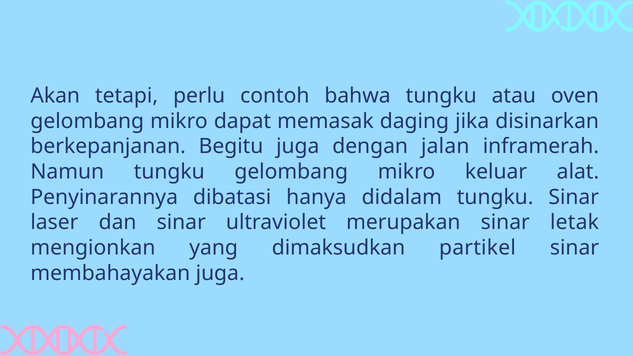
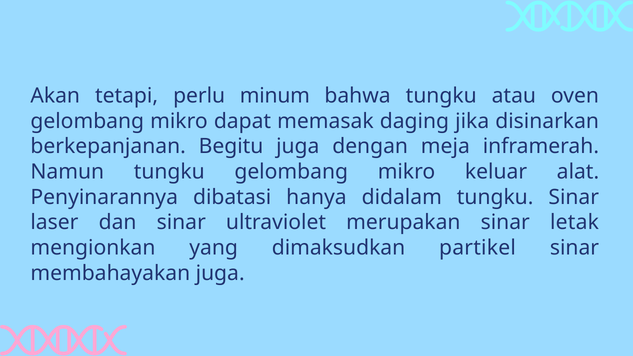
contoh: contoh -> minum (275, 96)
jalan: jalan -> meja (445, 146)
